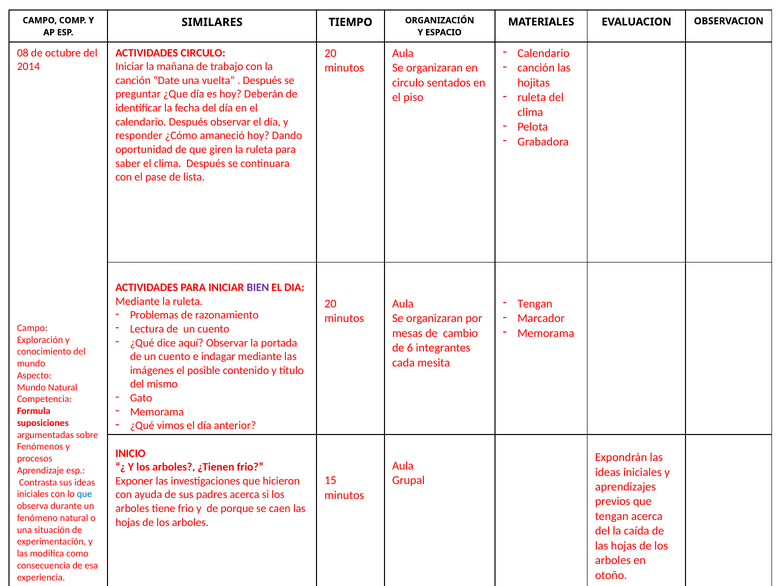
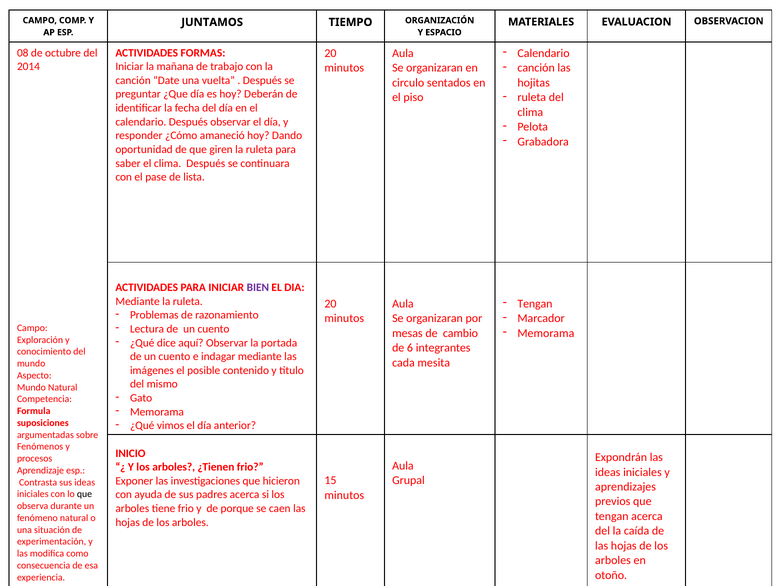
SIMILARES: SIMILARES -> JUNTAMOS (212, 22)
ACTIVIDADES CIRCULO: CIRCULO -> FORMAS (203, 53)
que colour: blue -> black (84, 494)
